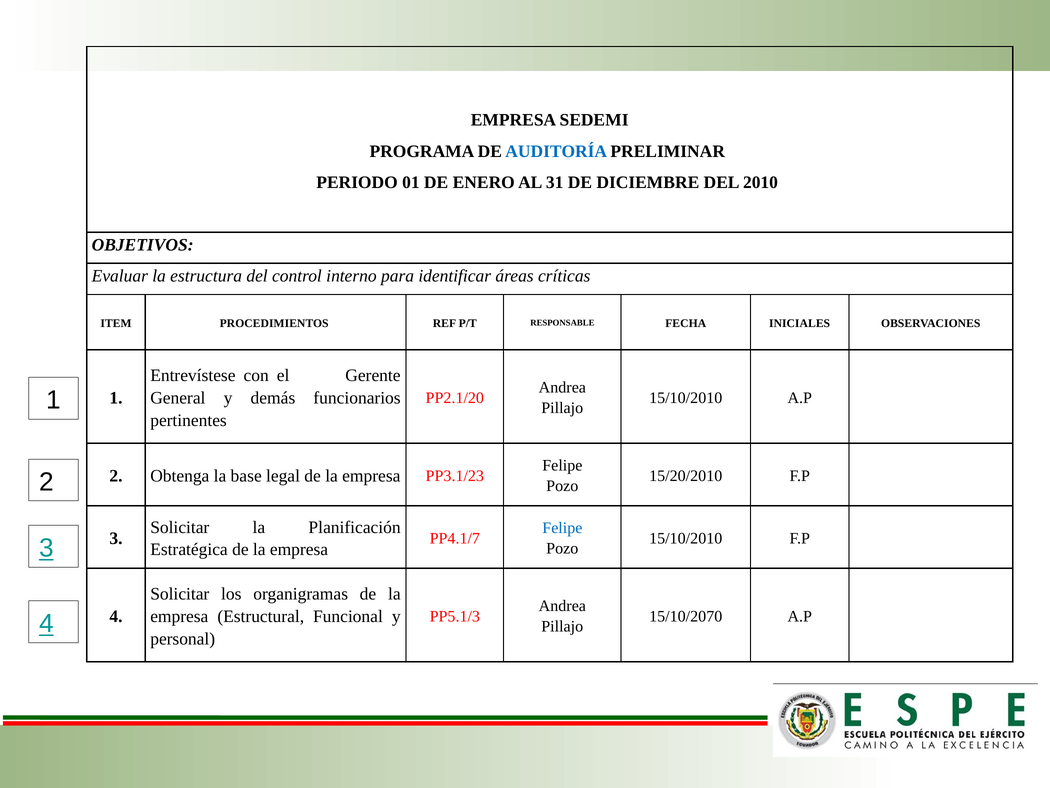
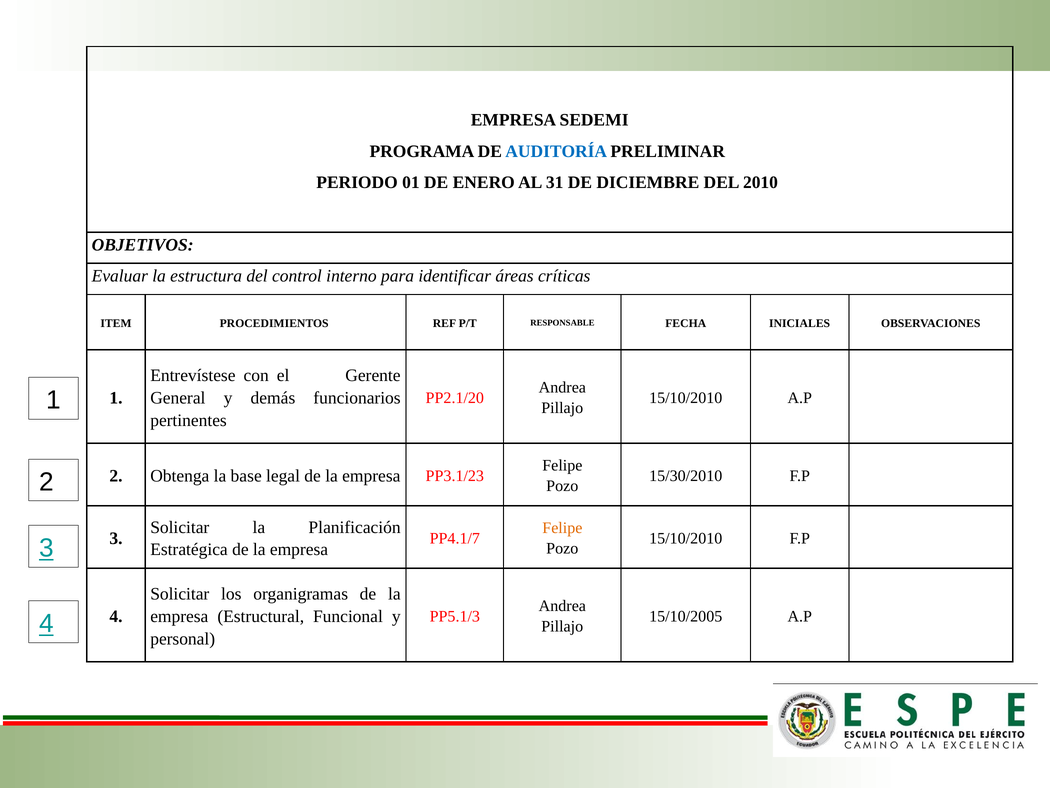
15/20/2010: 15/20/2010 -> 15/30/2010 (686, 476)
Felipe colour: blue -> orange (562, 528)
15/10/2070: 15/10/2070 -> 15/10/2005 (686, 616)
